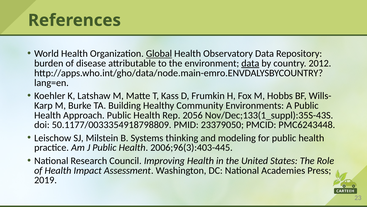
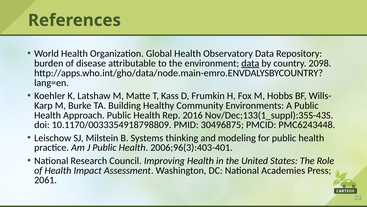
Global underline: present -> none (159, 54)
2012: 2012 -> 2098 (320, 63)
2056: 2056 -> 2016 (193, 115)
50.1177/0033354918798809: 50.1177/0033354918798809 -> 10.1170/0033354918798809 (112, 125)
23379050: 23379050 -> 30496875 (222, 125)
2006;96(3):403-445: 2006;96(3):403-445 -> 2006;96(3):403-401 (191, 147)
2019: 2019 -> 2061 (46, 180)
